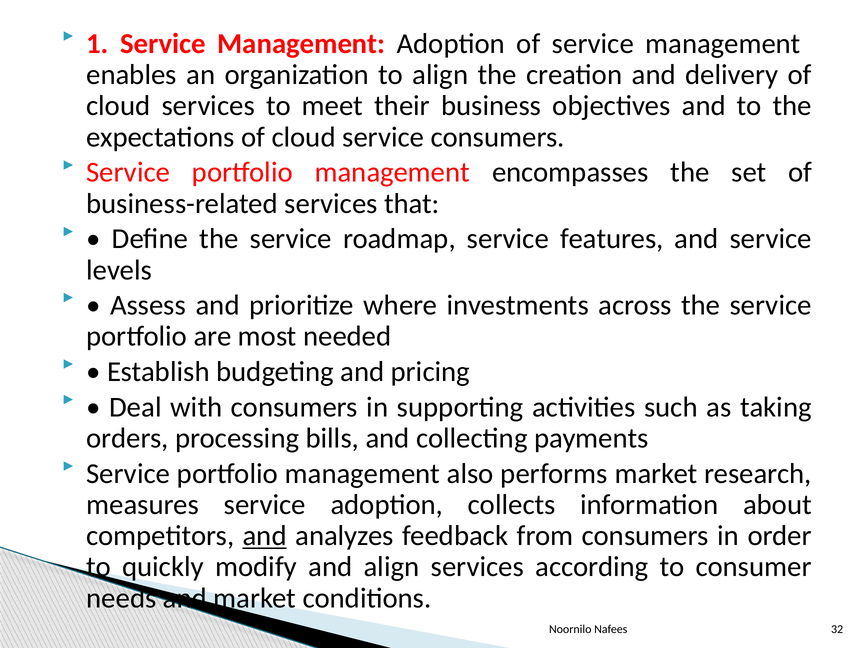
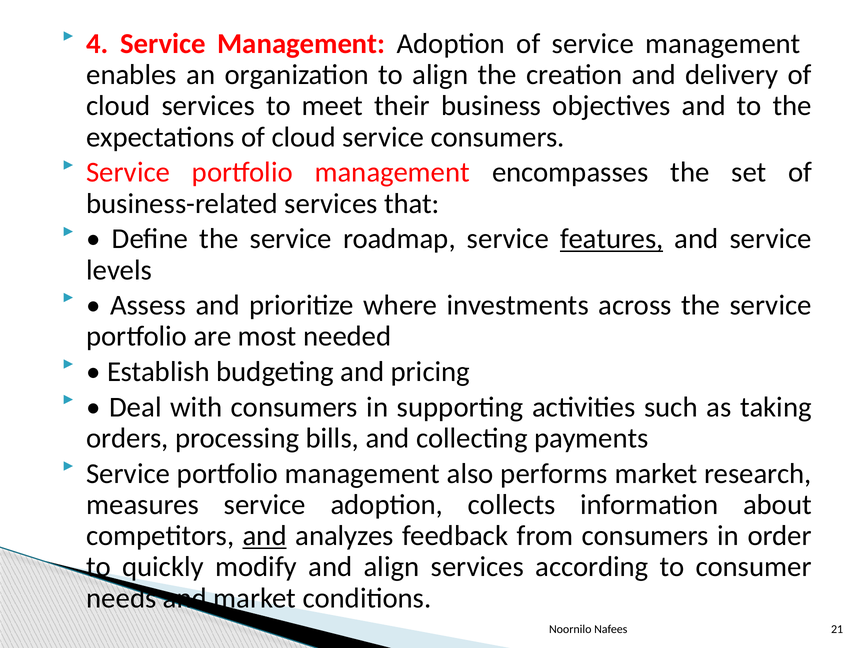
1: 1 -> 4 (97, 44)
features underline: none -> present (612, 239)
32: 32 -> 21 (837, 629)
